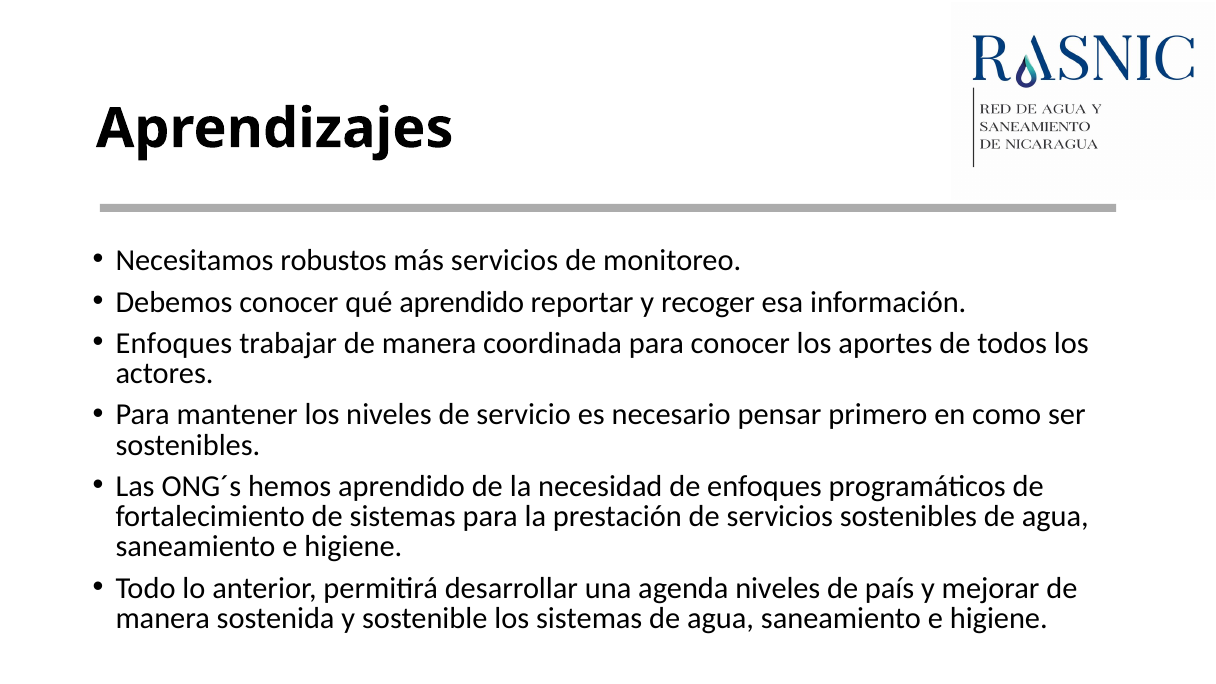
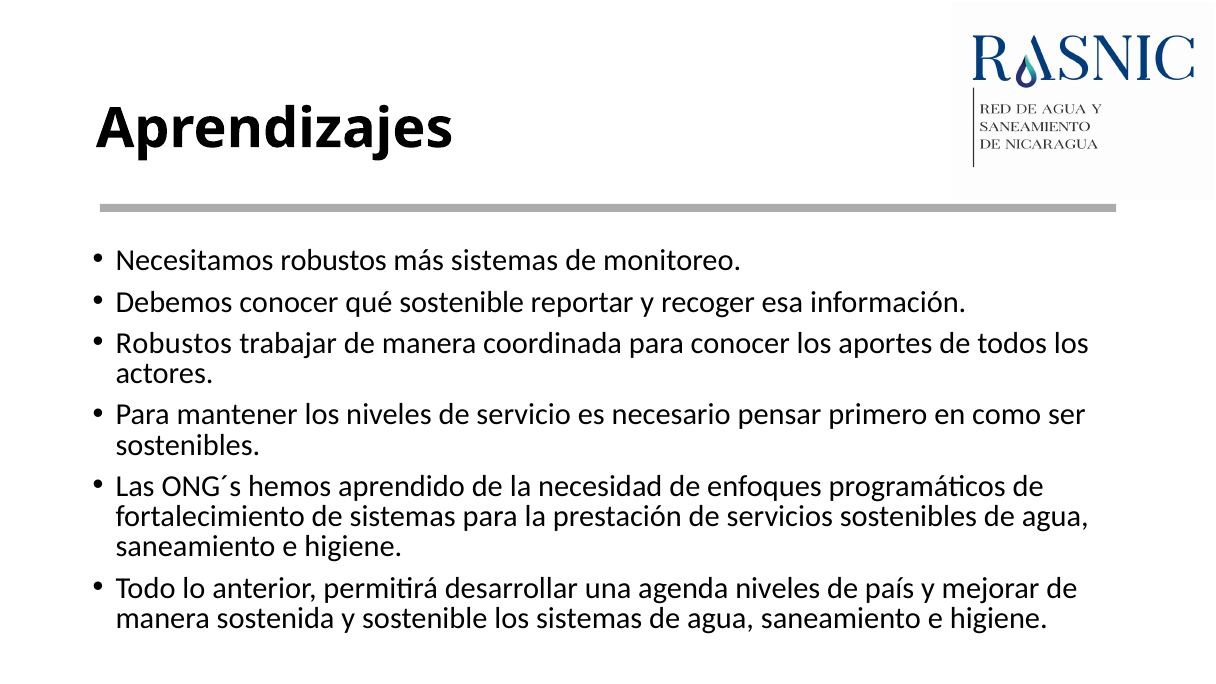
más servicios: servicios -> sistemas (505, 261)
qué aprendido: aprendido -> sostenible (462, 302)
Enfoques: Enfoques -> Robustos (174, 343)
